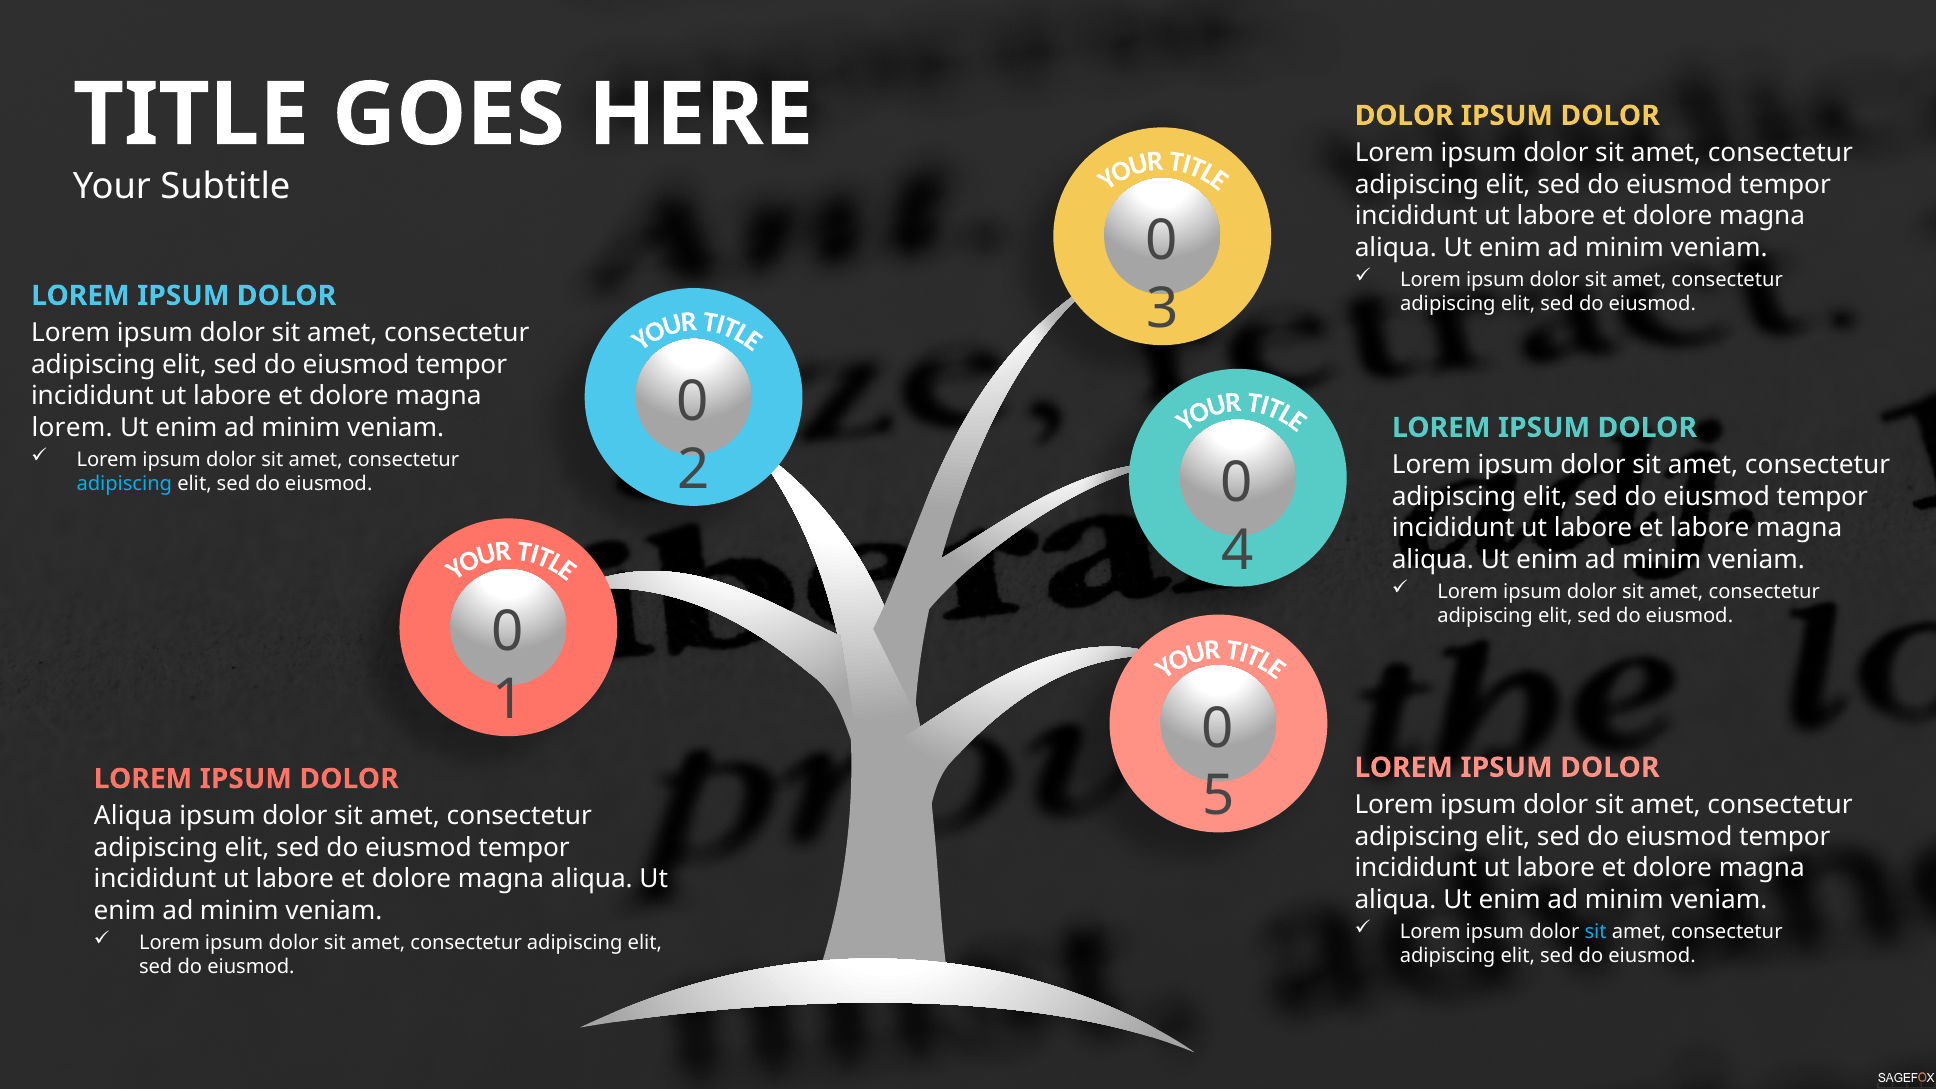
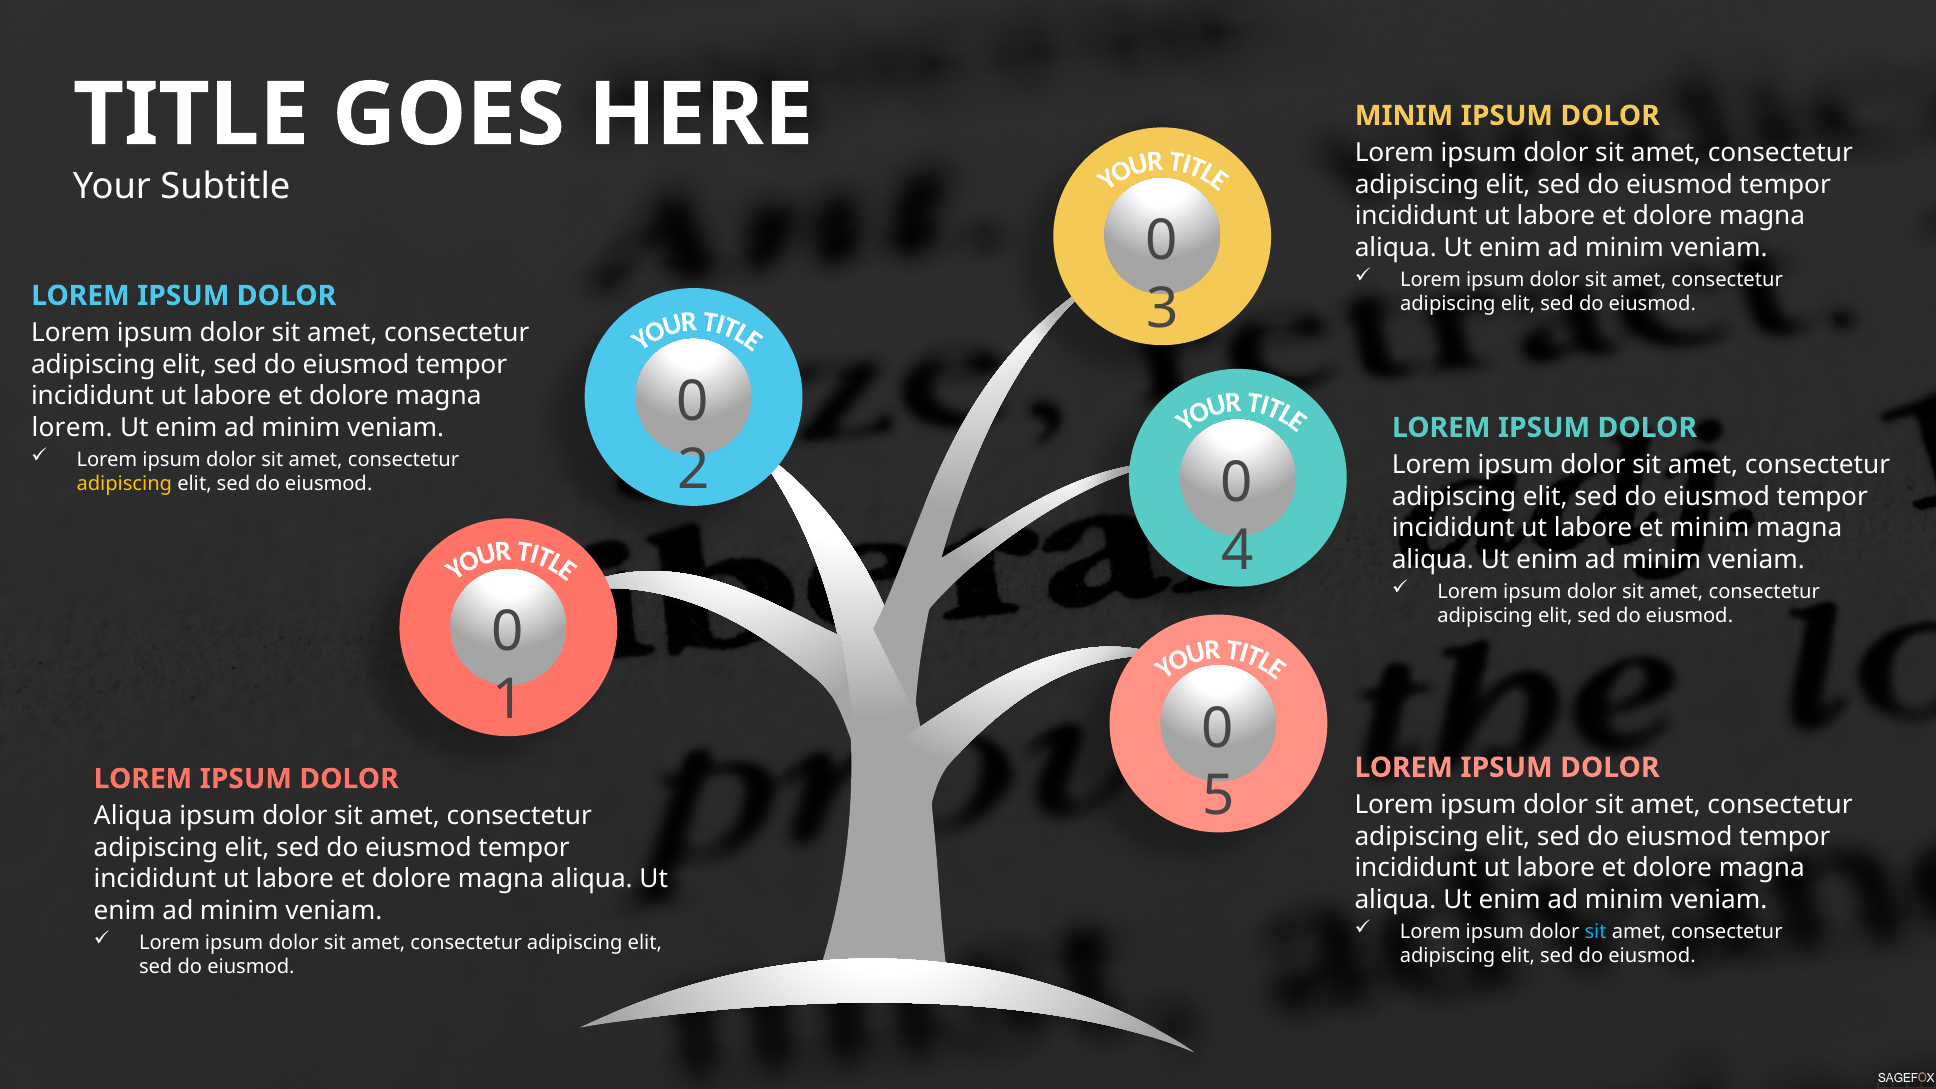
DOLOR: DOLOR -> MINIM (1404, 116)
adipiscing colour: light blue -> yellow (124, 484)
et labore: labore -> minim (1710, 528)
